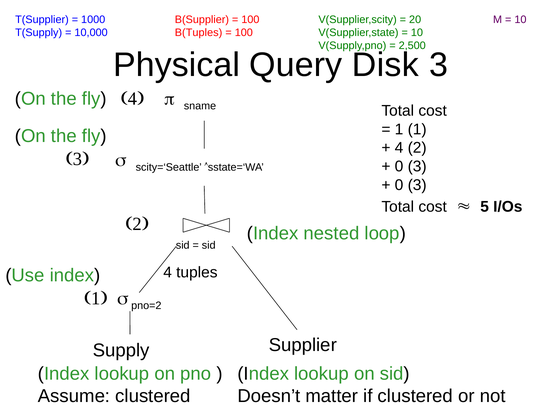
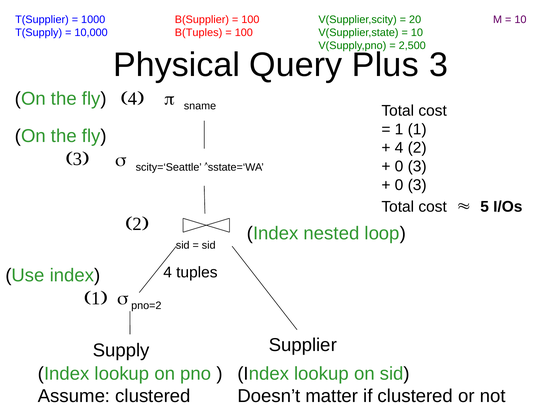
Disk: Disk -> Plus (385, 65)
